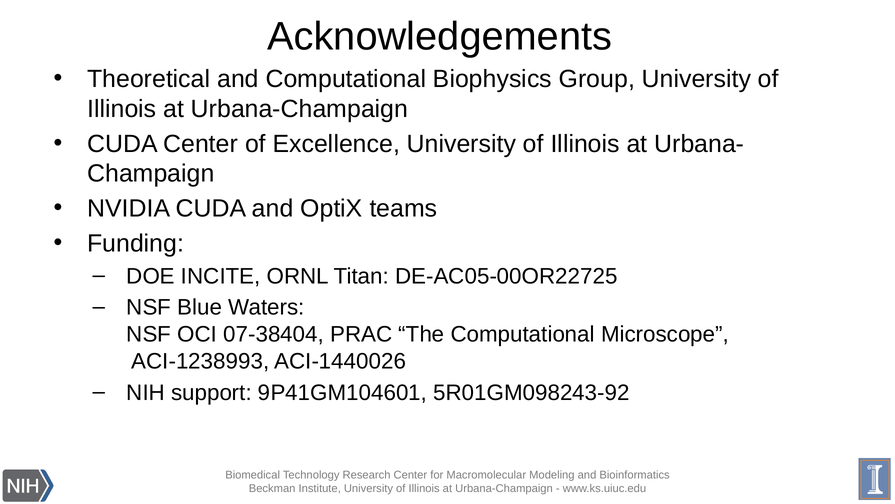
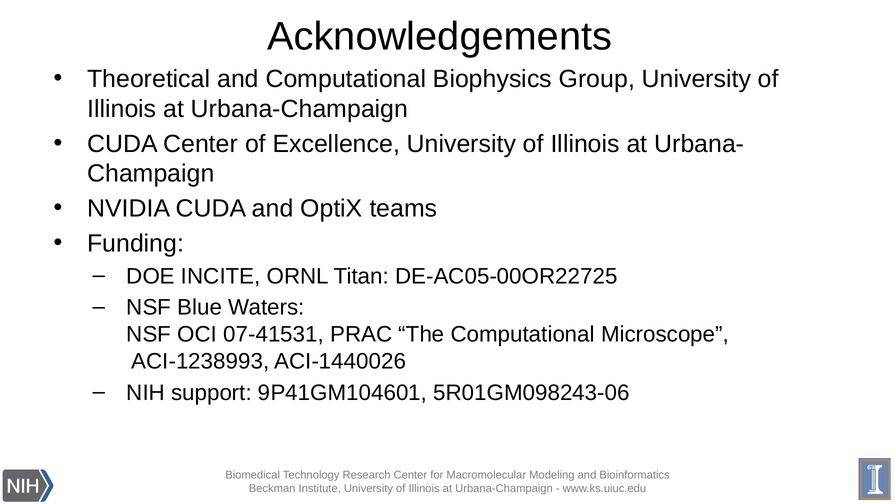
07-38404: 07-38404 -> 07-41531 (274, 334)
5R01GM098243-92: 5R01GM098243-92 -> 5R01GM098243-06 (531, 392)
